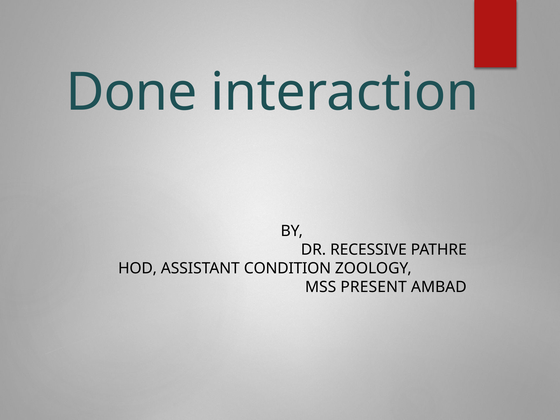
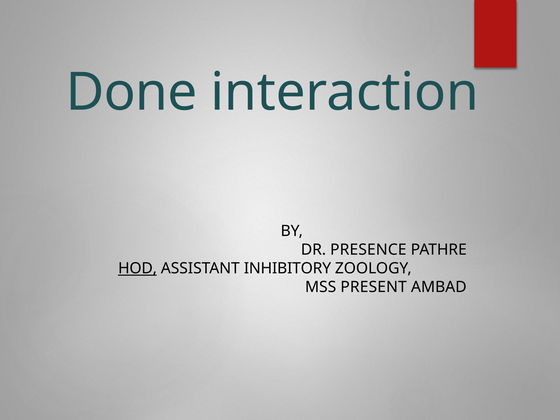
RECESSIVE: RECESSIVE -> PRESENCE (368, 250)
HOD underline: none -> present (137, 268)
CONDITION: CONDITION -> INHIBITORY (287, 268)
